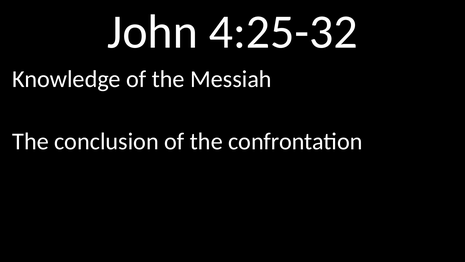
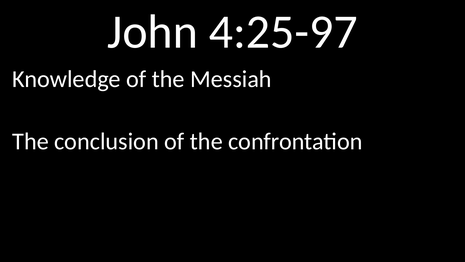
4:25-32: 4:25-32 -> 4:25-97 (283, 32)
